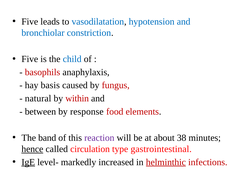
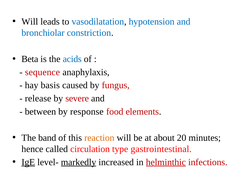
Five: Five -> Will (30, 22)
Five: Five -> Beta (30, 59)
child: child -> acids (72, 59)
basophils: basophils -> sequence (42, 72)
natural: natural -> release (38, 98)
within: within -> severe (77, 98)
reaction colour: purple -> orange (99, 138)
38: 38 -> 20 (182, 138)
hence underline: present -> none (32, 149)
markedly underline: none -> present (79, 162)
